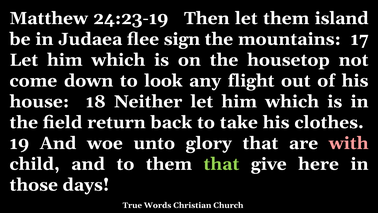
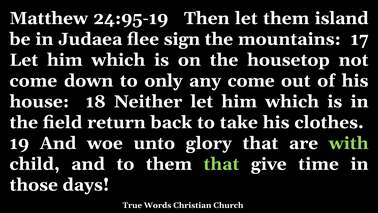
24:23-19: 24:23-19 -> 24:95-19 (131, 18)
look: look -> only (163, 81)
any flight: flight -> come (251, 81)
with colour: pink -> light green (349, 143)
here: here -> time (319, 164)
